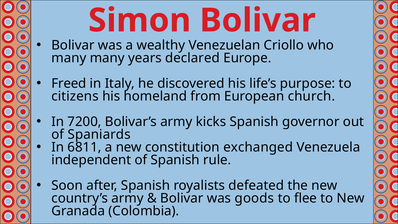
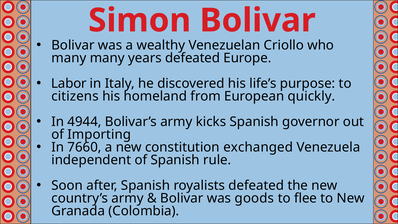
years declared: declared -> defeated (193, 58)
Freed: Freed -> Labor (69, 84)
church: church -> quickly (312, 96)
7200: 7200 -> 4944 (84, 122)
Spaniards: Spaniards -> Importing (99, 135)
6811: 6811 -> 7660 (84, 147)
